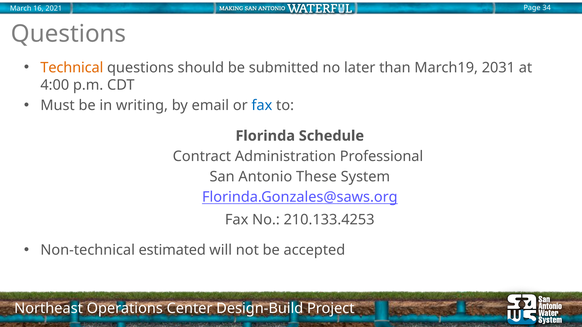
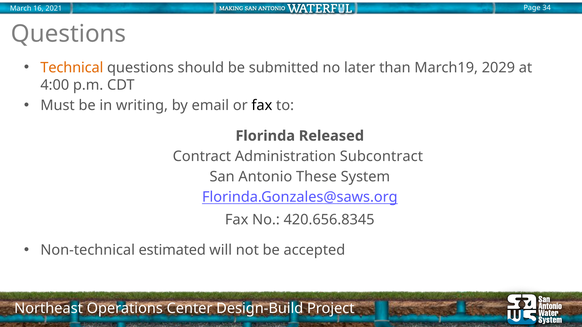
2031: 2031 -> 2029 (498, 68)
fax colour: blue -> black (262, 105)
Schedule: Schedule -> Released (331, 136)
Professional: Professional -> Subcontract (381, 156)
210.133.4253: 210.133.4253 -> 420.656.8345 (329, 220)
